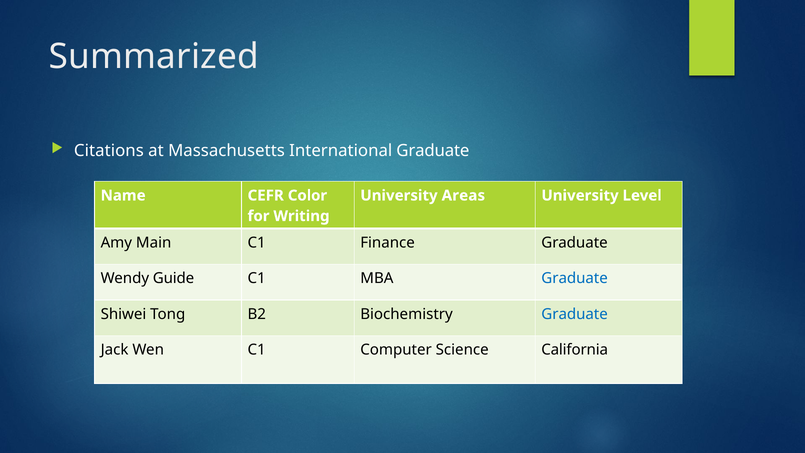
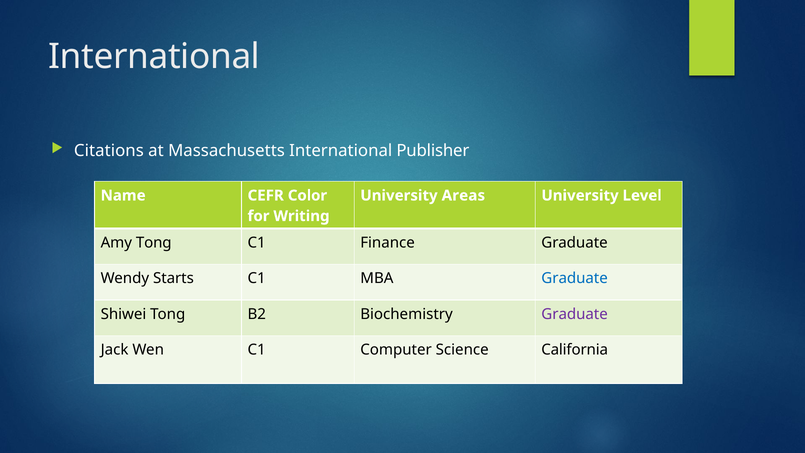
Summarized: Summarized -> International (154, 57)
International Graduate: Graduate -> Publisher (433, 151)
Amy Main: Main -> Tong (154, 243)
Guide: Guide -> Starts (173, 278)
Graduate colour: blue -> purple (575, 314)
